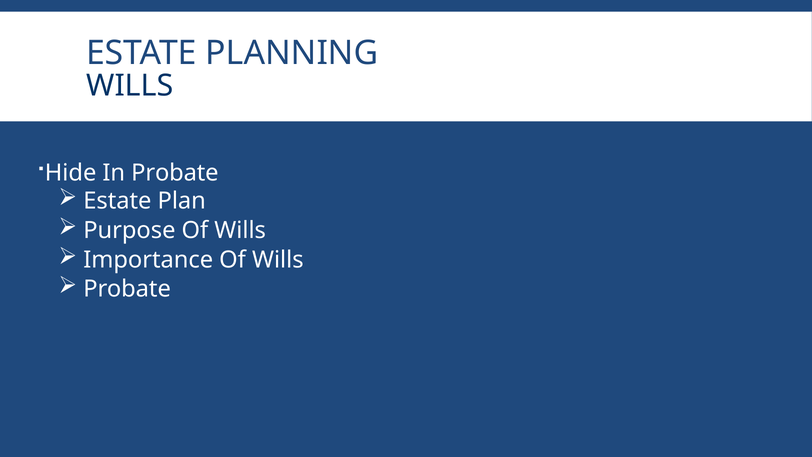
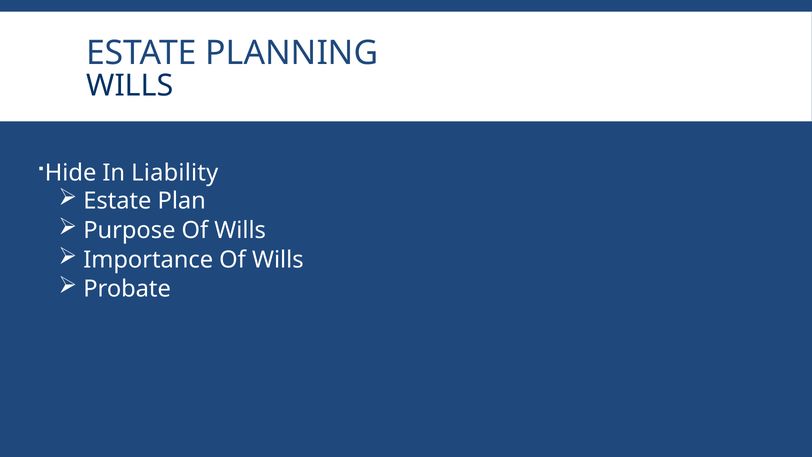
In Probate: Probate -> Liability (175, 173)
